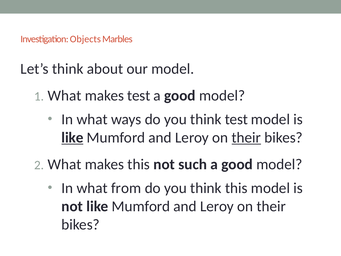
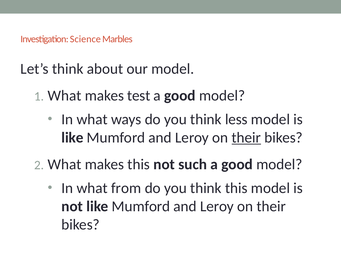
Objects: Objects -> Science (85, 39)
think test: test -> less (236, 119)
like underline: present -> none (72, 137)
